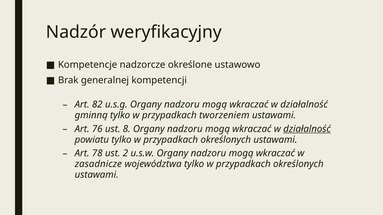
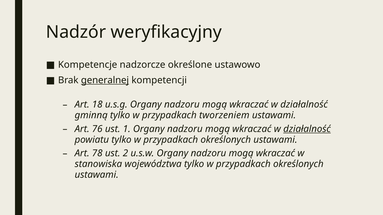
generalnej underline: none -> present (105, 80)
82: 82 -> 18 (97, 105)
8: 8 -> 1 (127, 129)
zasadnicze: zasadnicze -> stanowiska (98, 164)
